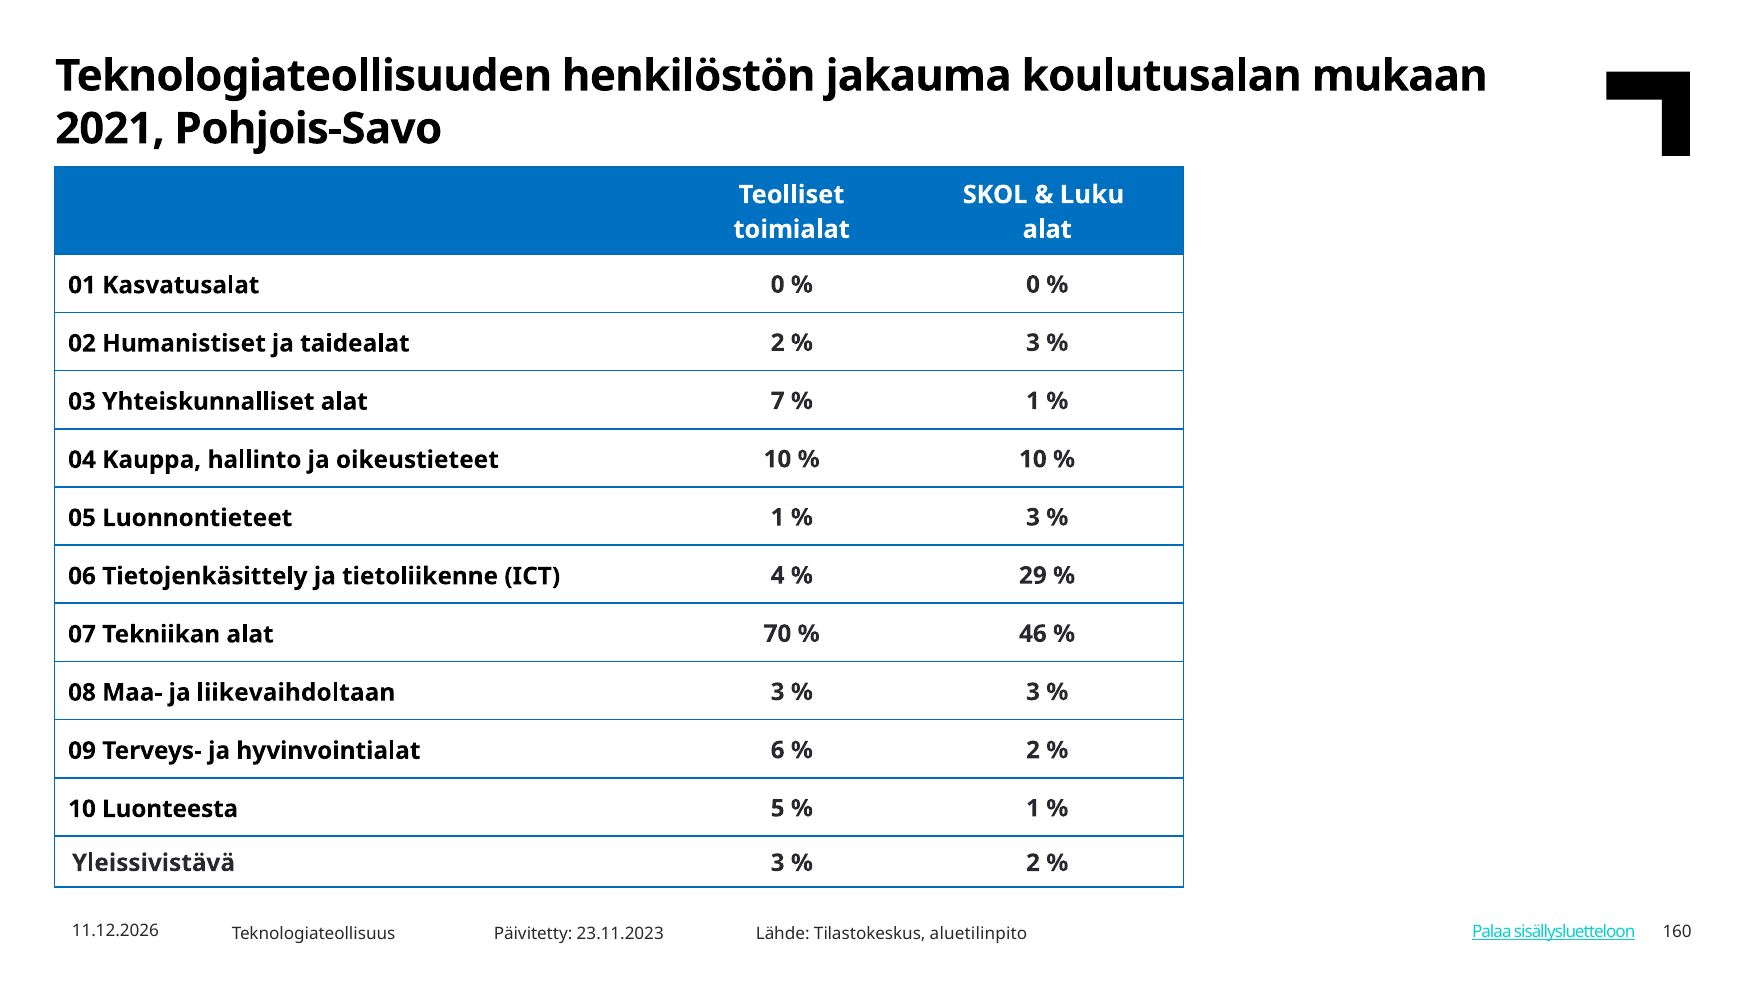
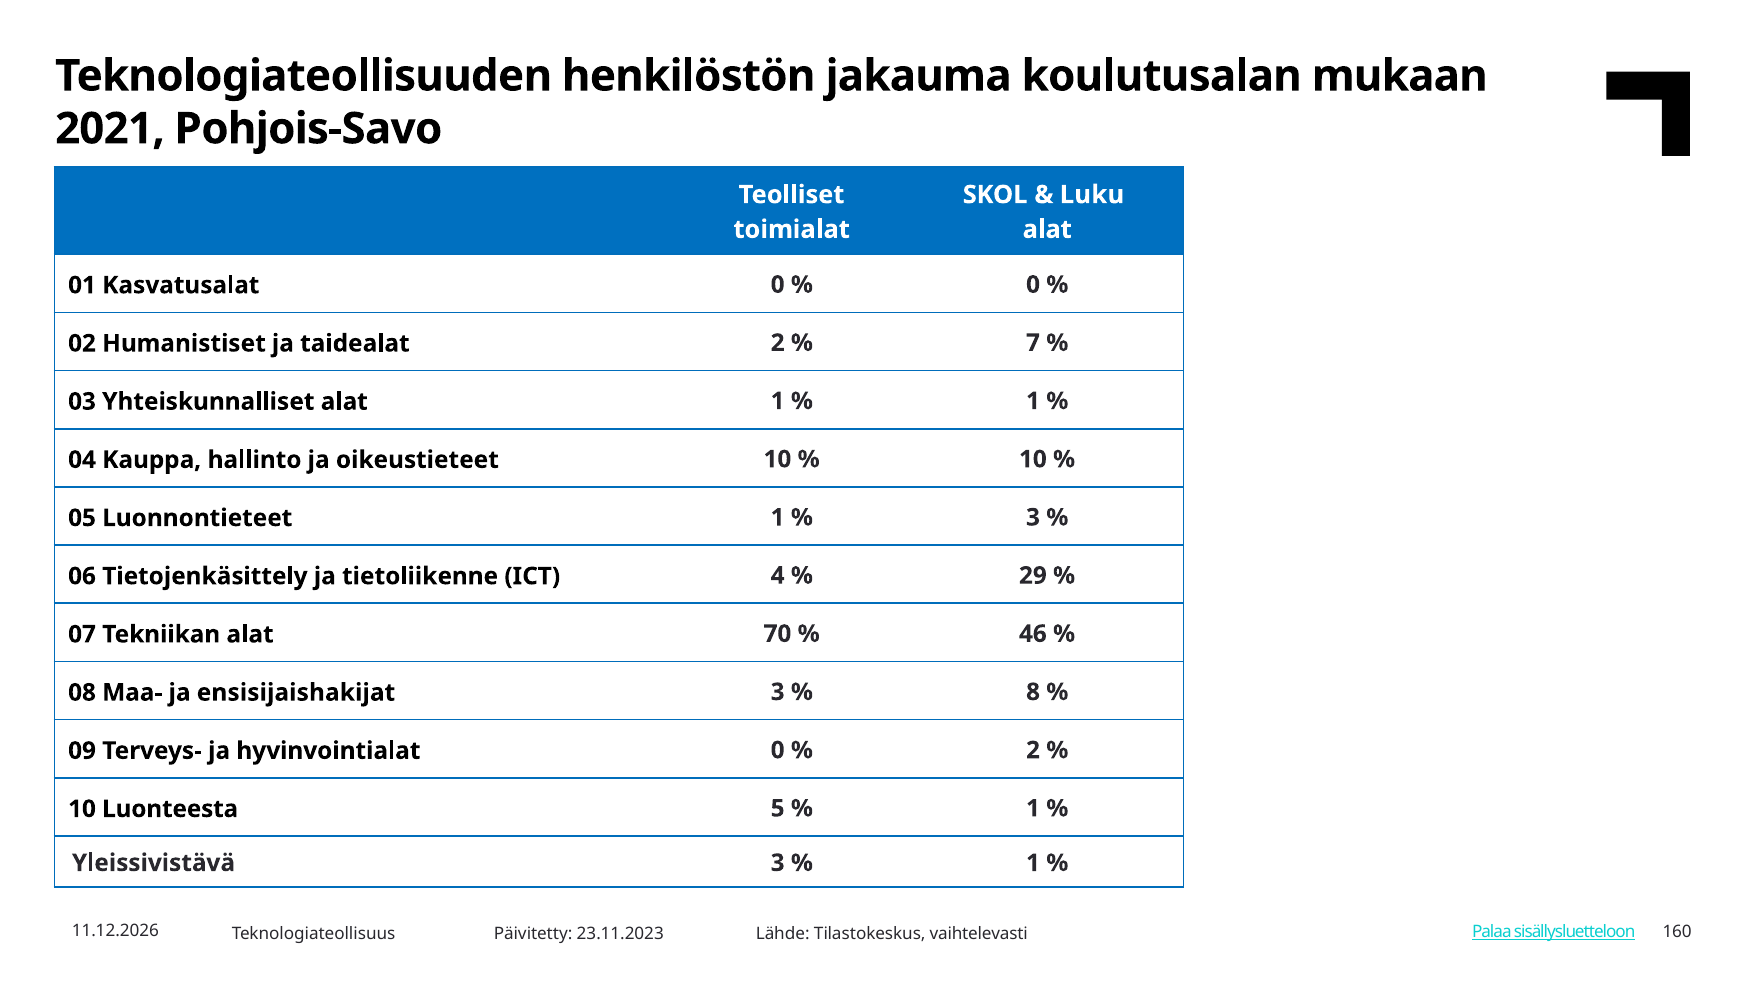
3: 3 -> 7 (1033, 343)
alat 7: 7 -> 1 (778, 401)
liikevaihdoltaan: liikevaihdoltaan -> ensisijaishakijat (296, 693)
3: 3 -> 8 (1033, 692)
hyvinvointialat 6: 6 -> 0 (778, 750)
2: 2 -> 1 (1033, 863)
aluetilinpito: aluetilinpito -> vaihtelevasti (979, 934)
